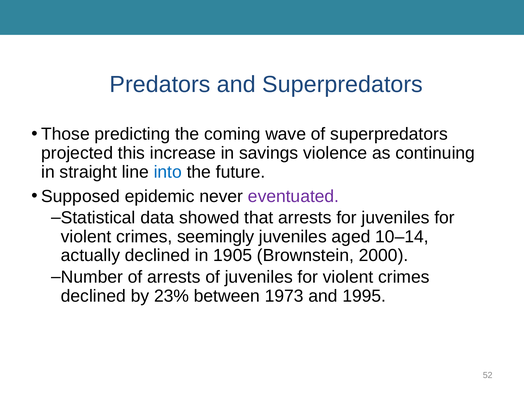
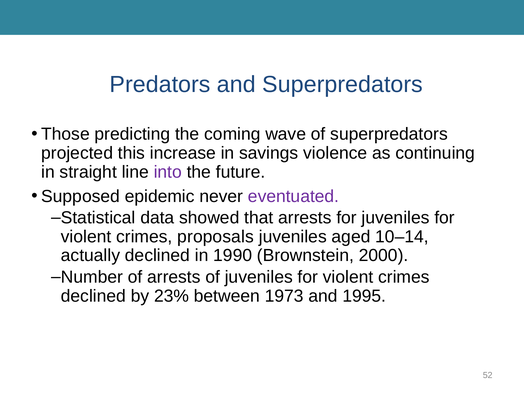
into colour: blue -> purple (168, 172)
seemingly: seemingly -> proposals (216, 237)
1905: 1905 -> 1990 (233, 256)
